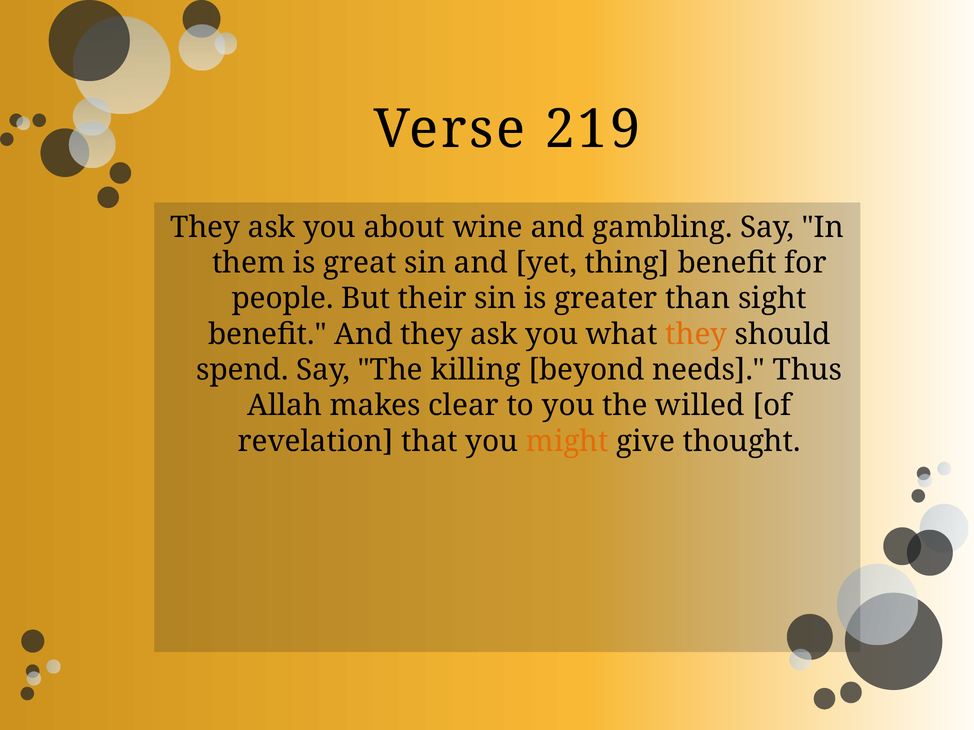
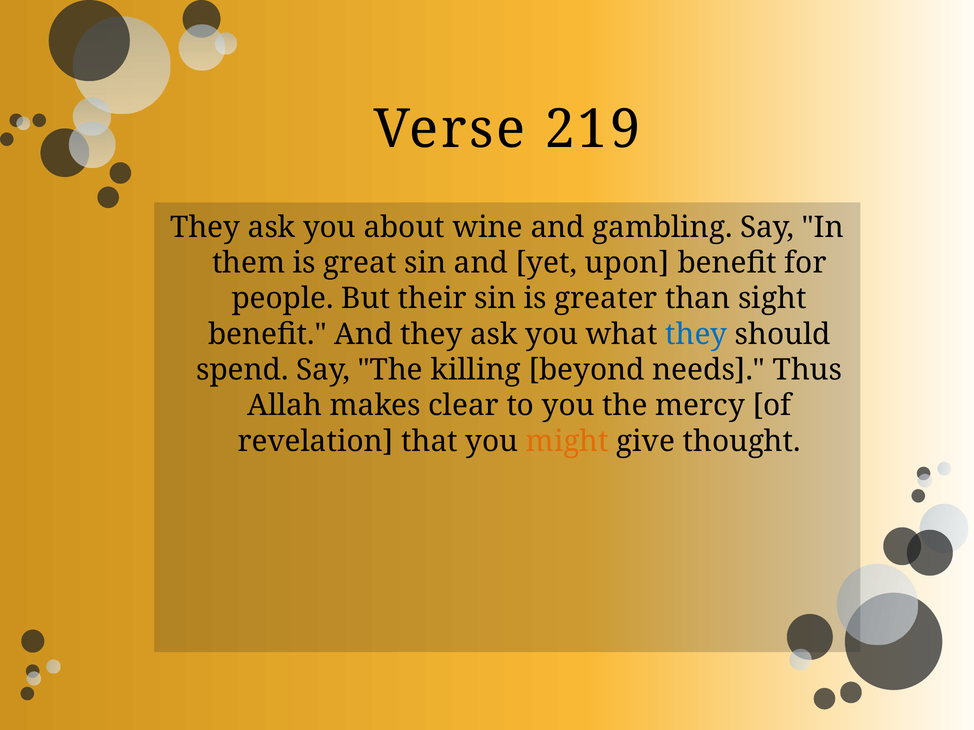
thing: thing -> upon (627, 263)
they colour: orange -> blue (696, 334)
willed: willed -> mercy (700, 406)
